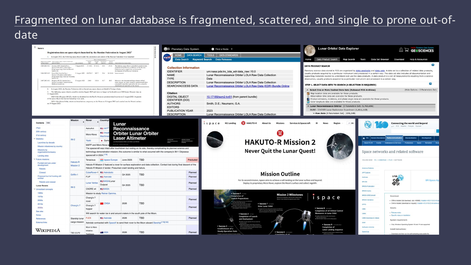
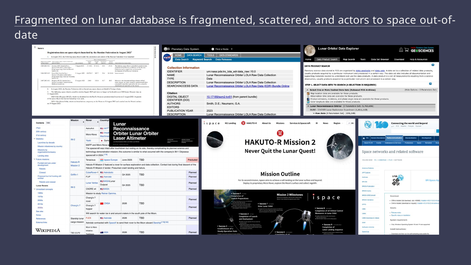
single: single -> actors (354, 20)
prone: prone -> space (401, 20)
